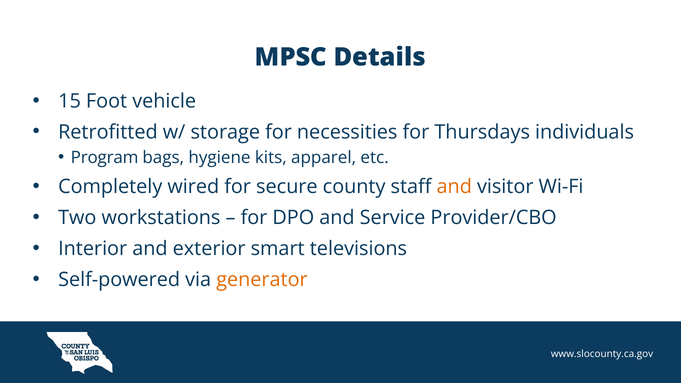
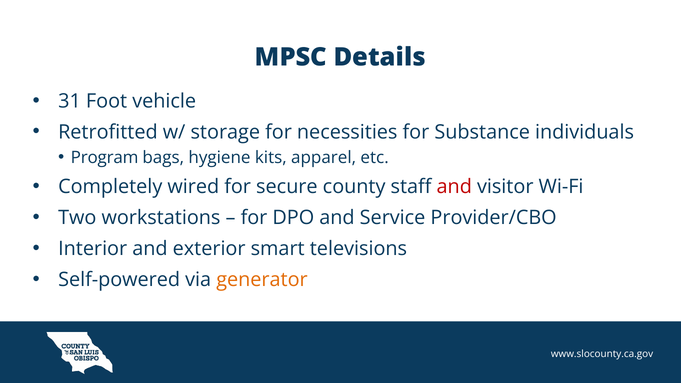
15: 15 -> 31 (70, 101)
Thursdays: Thursdays -> Substance (482, 132)
and colour: orange -> red (454, 187)
